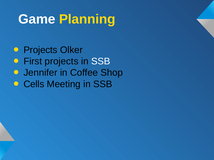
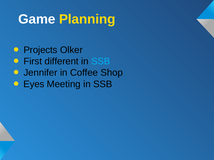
First projects: projects -> different (62, 61)
SSB colour: white -> light blue (101, 61)
Cells: Cells -> Eyes (34, 84)
